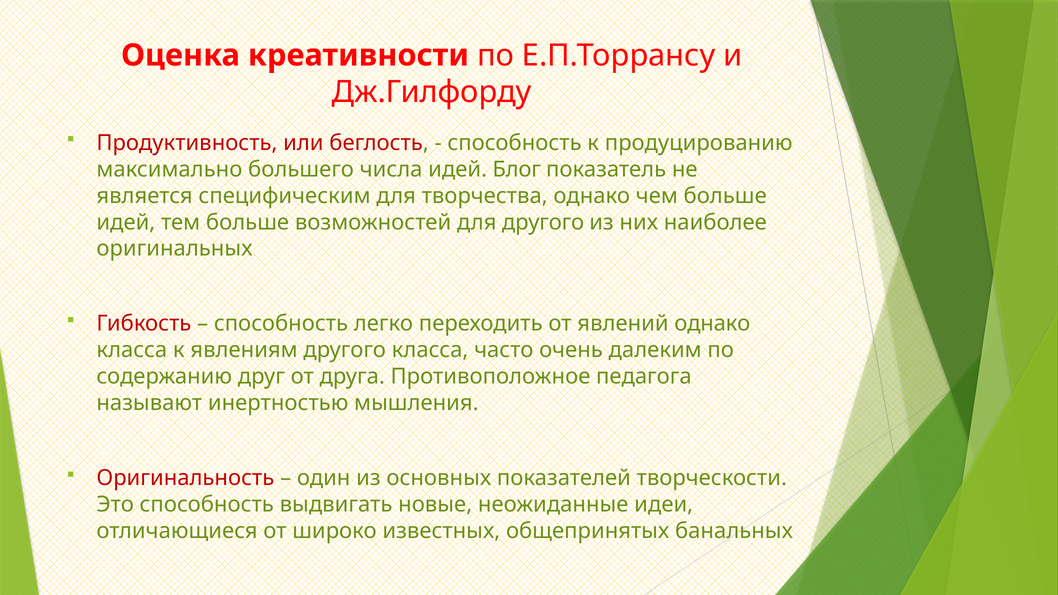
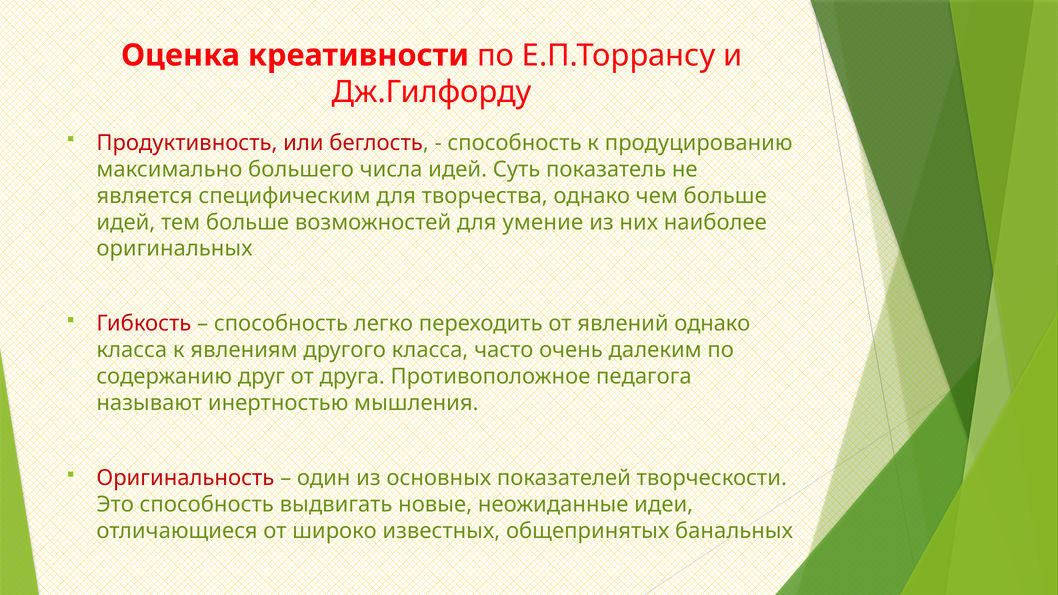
Блог: Блог -> Суть (517, 169)
для другого: другого -> умение (543, 222)
